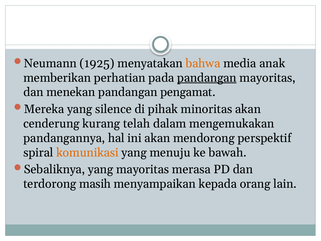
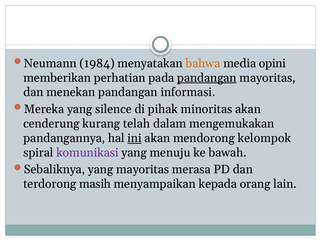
1925: 1925 -> 1984 (97, 63)
anak: anak -> opini (272, 63)
pengamat: pengamat -> informasi (188, 92)
ini underline: none -> present (135, 138)
perspektif: perspektif -> kelompok (264, 138)
komunikasi colour: orange -> purple (87, 152)
